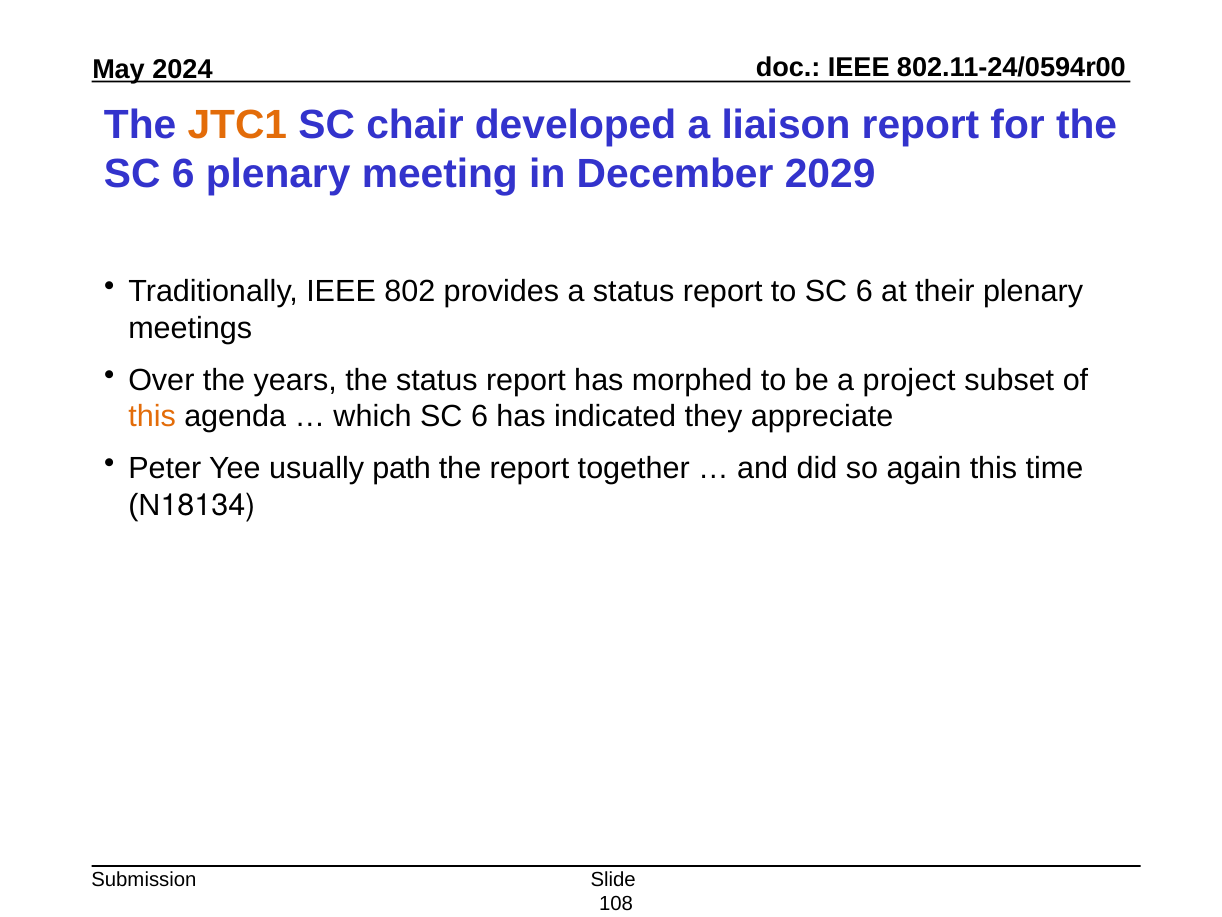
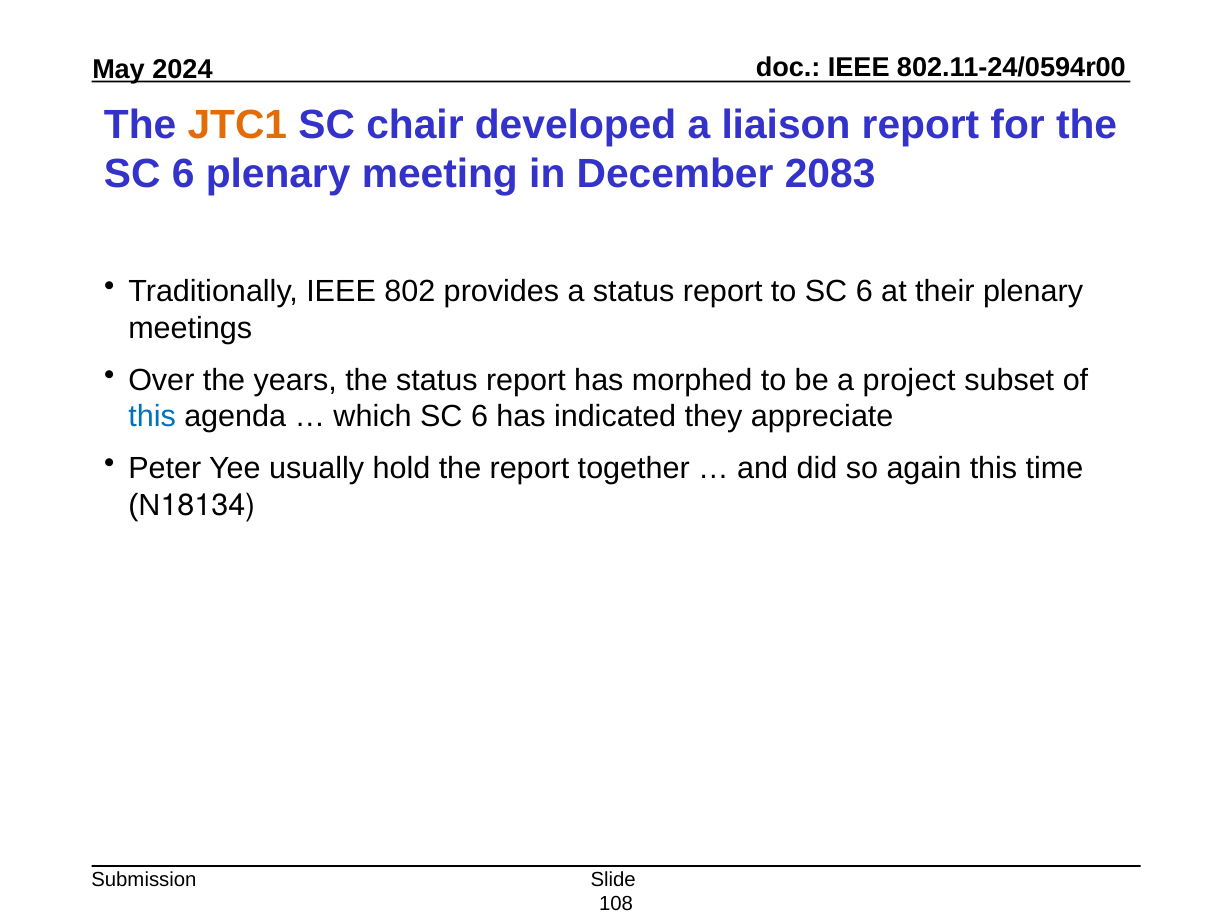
2029: 2029 -> 2083 (830, 174)
this colour: orange -> blue (152, 417)
path: path -> hold (401, 469)
